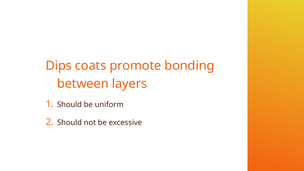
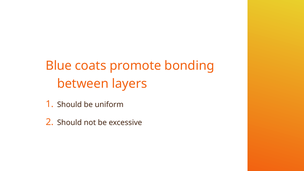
Dips: Dips -> Blue (59, 66)
